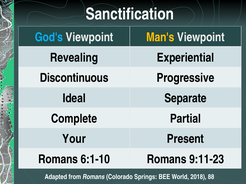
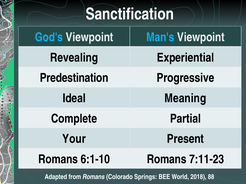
Man's colour: yellow -> light blue (160, 37)
Discontinuous: Discontinuous -> Predestination (74, 78)
Separate: Separate -> Meaning (185, 99)
9:11-23: 9:11-23 -> 7:11-23 (207, 160)
